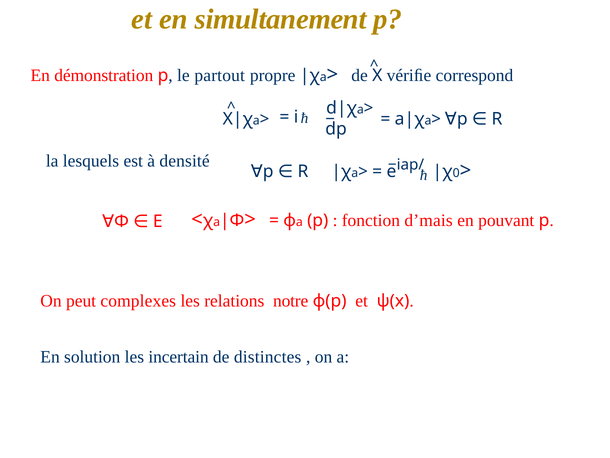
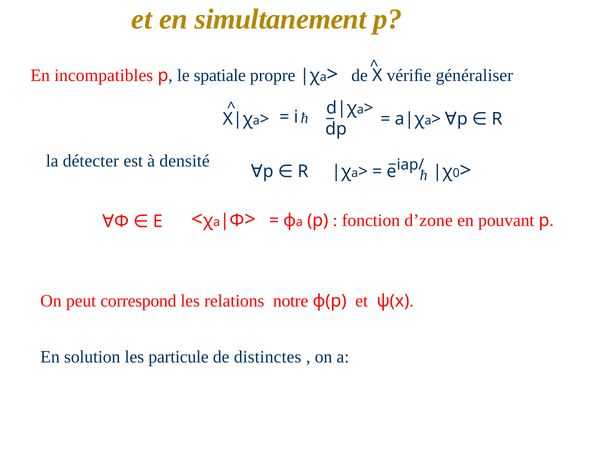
démonstration: démonstration -> incompatibles (104, 75)
partout: partout -> spatiale (220, 75)
correspond: correspond -> généraliser (474, 75)
lesquels: lesquels -> détecter (91, 161)
d’mais: d’mais -> d’zone (429, 220)
complexes: complexes -> correspond (138, 300)
incertain: incertain -> particule (179, 356)
